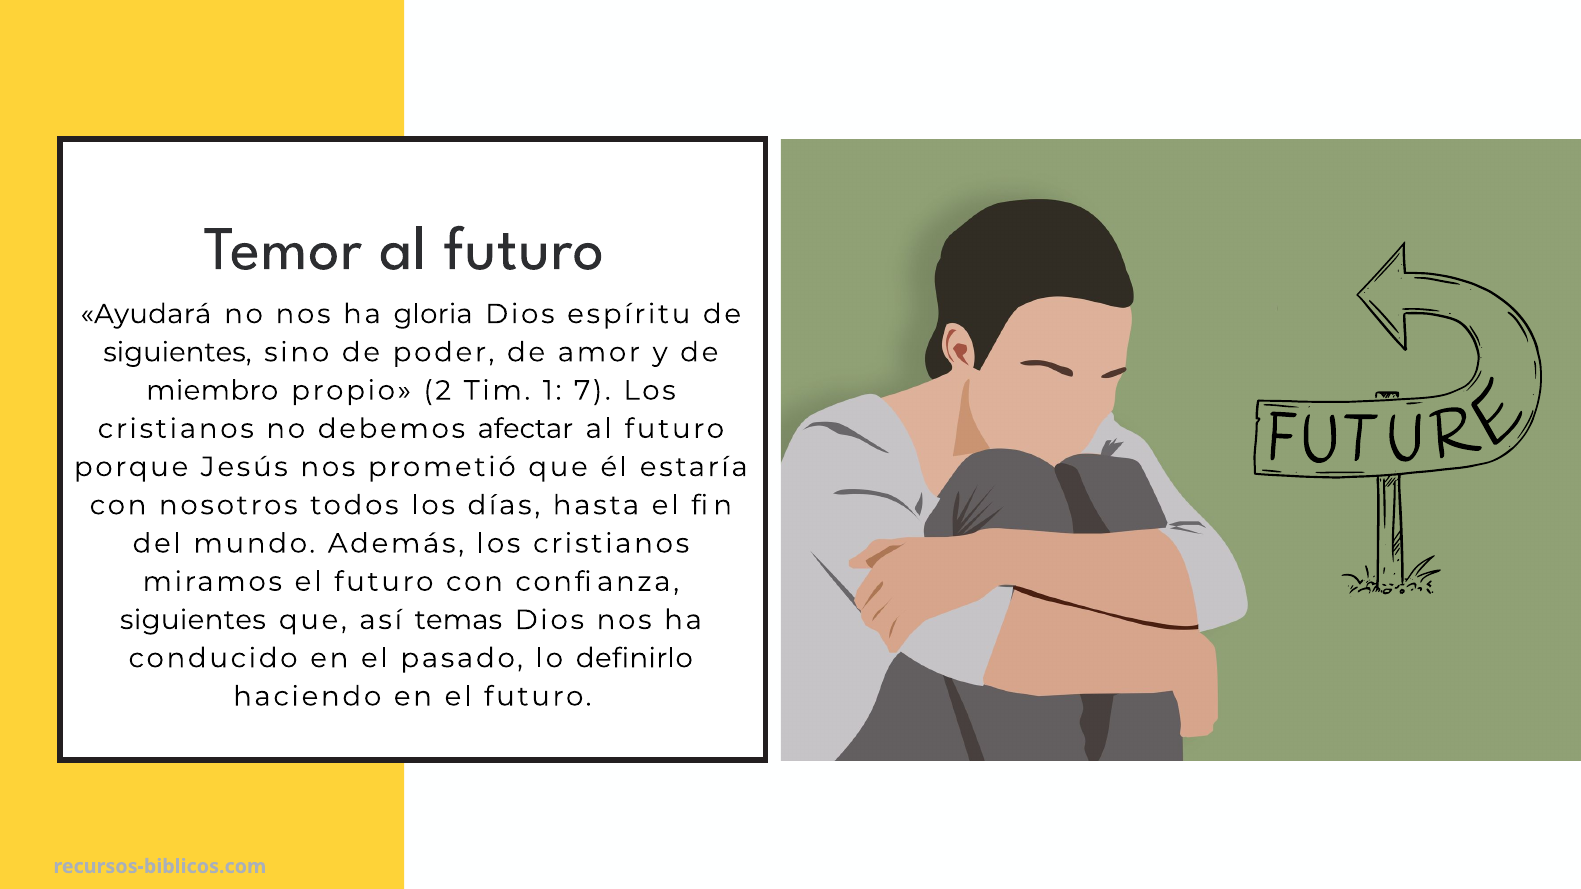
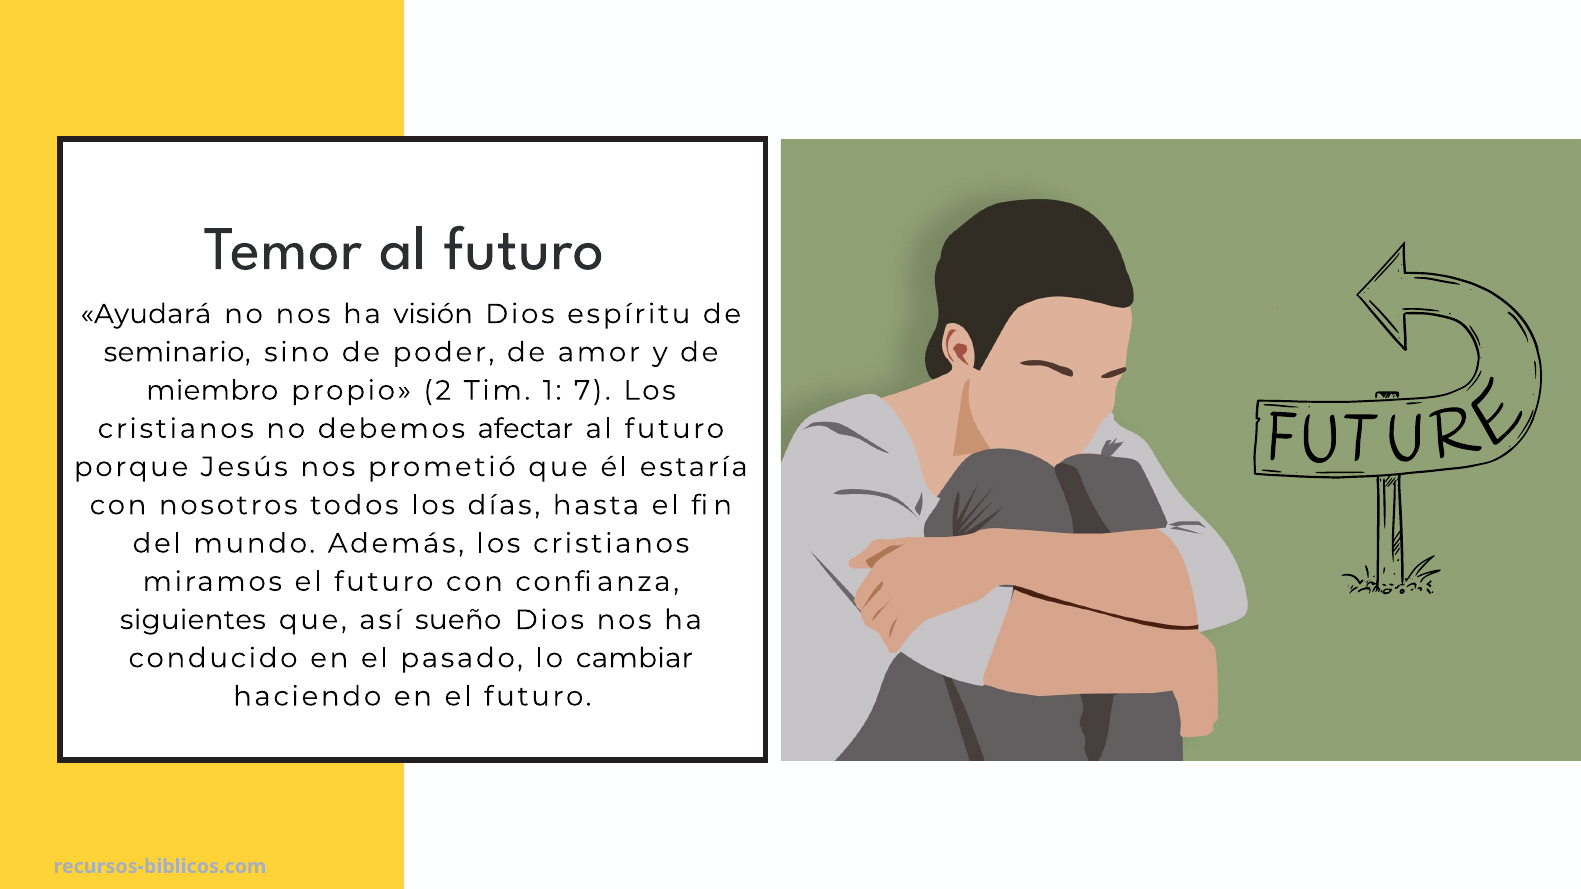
gloria: gloria -> visión (433, 314)
siguientes: siguientes -> seminario (177, 352)
temas: temas -> sueño (458, 620)
definirlo: definirlo -> cambiar (634, 658)
